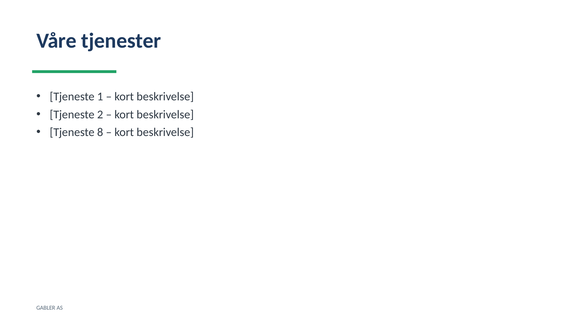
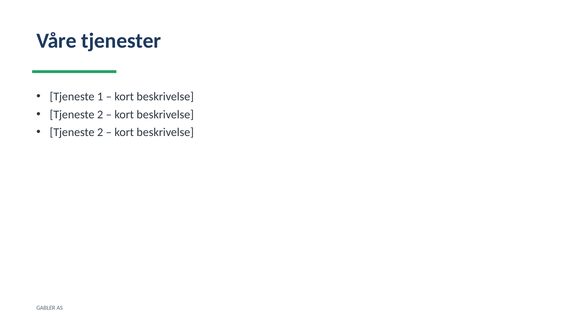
8: 8 -> 2 (100, 132)
